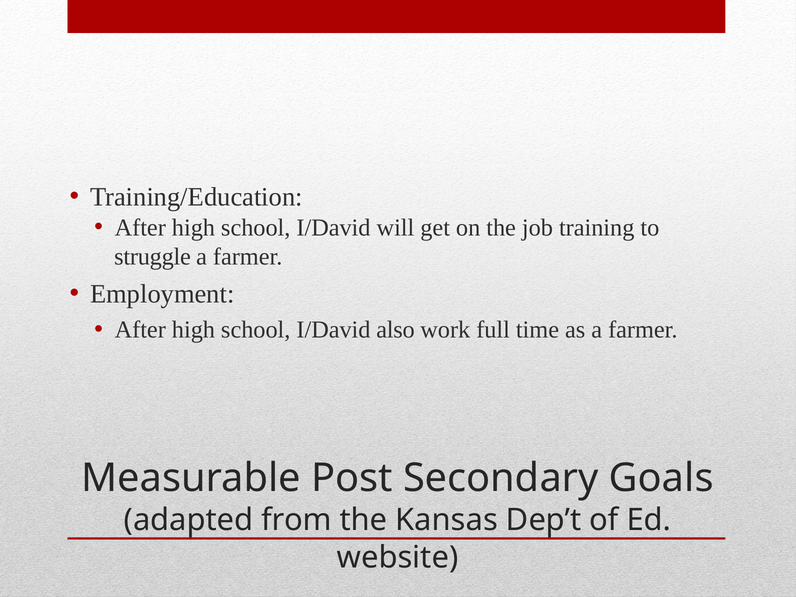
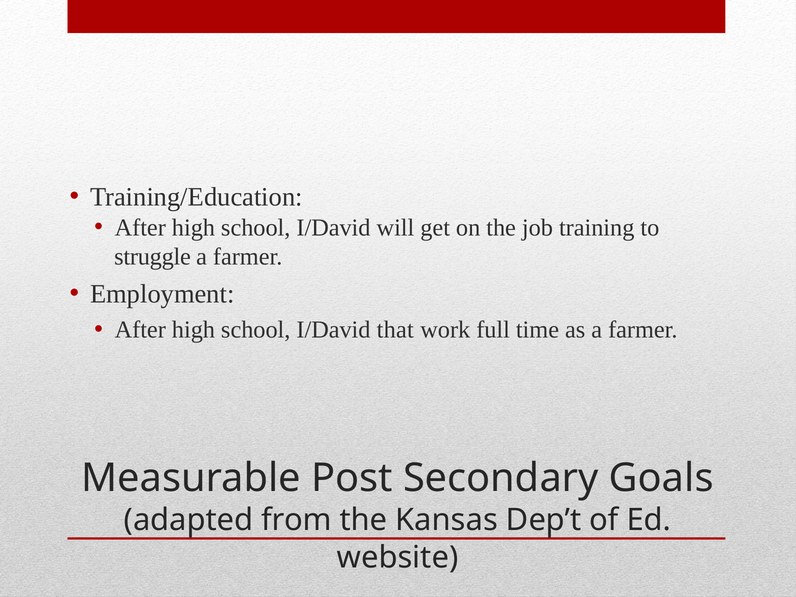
also: also -> that (395, 330)
